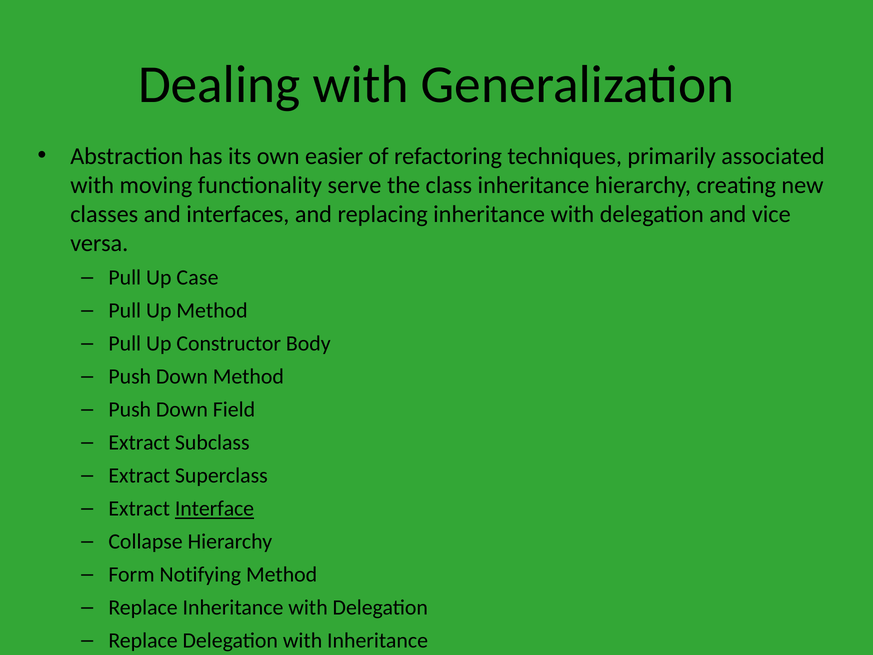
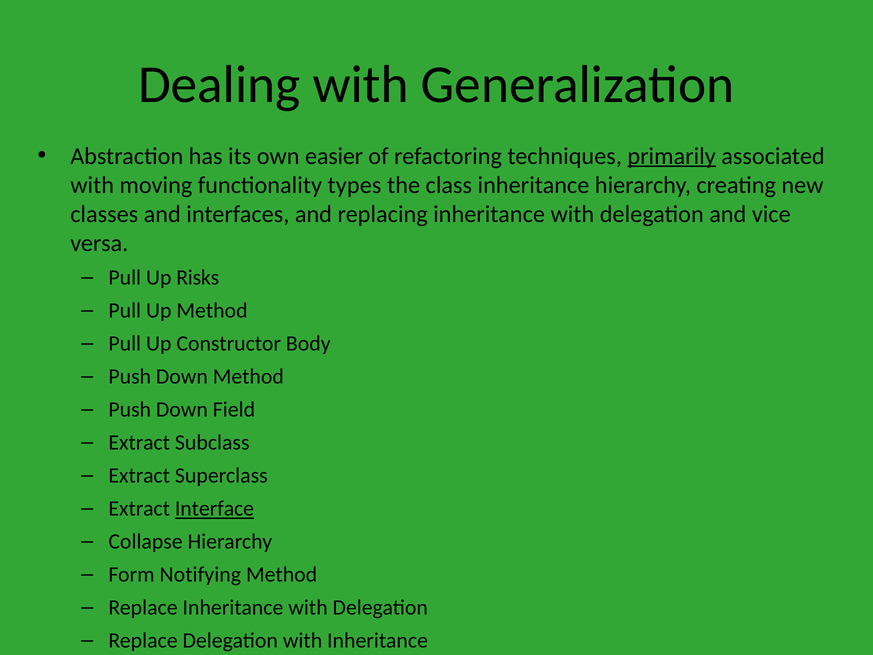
primarily underline: none -> present (672, 156)
serve: serve -> types (354, 185)
Case: Case -> Risks (198, 278)
